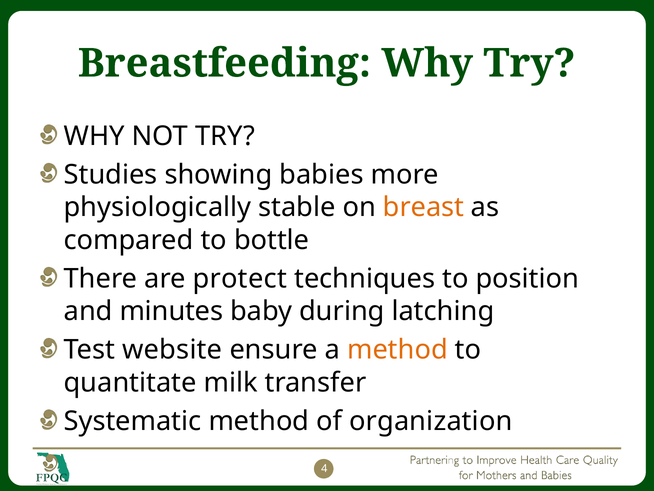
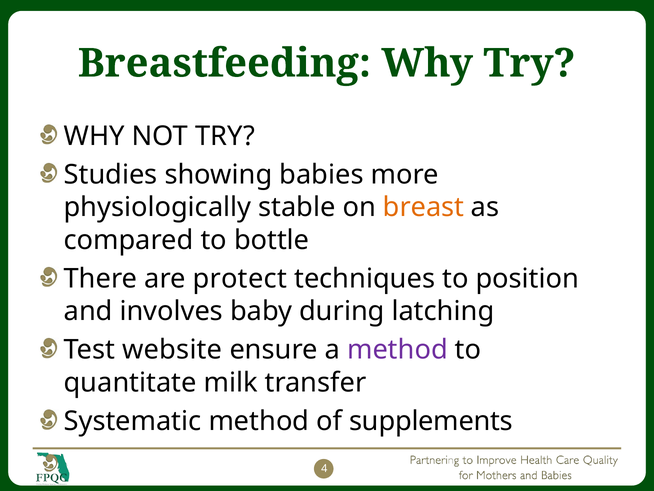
minutes: minutes -> involves (171, 311)
method colour: orange -> purple (397, 350)
organization: organization -> supplements (431, 421)
